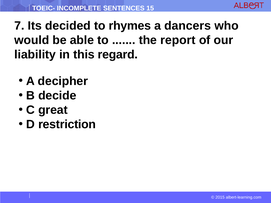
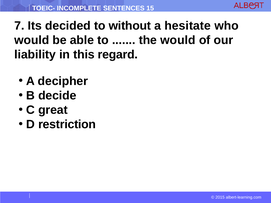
rhymes: rhymes -> without (130, 26)
dancers: dancers -> hesitate (188, 26)
the report: report -> would (178, 40)
